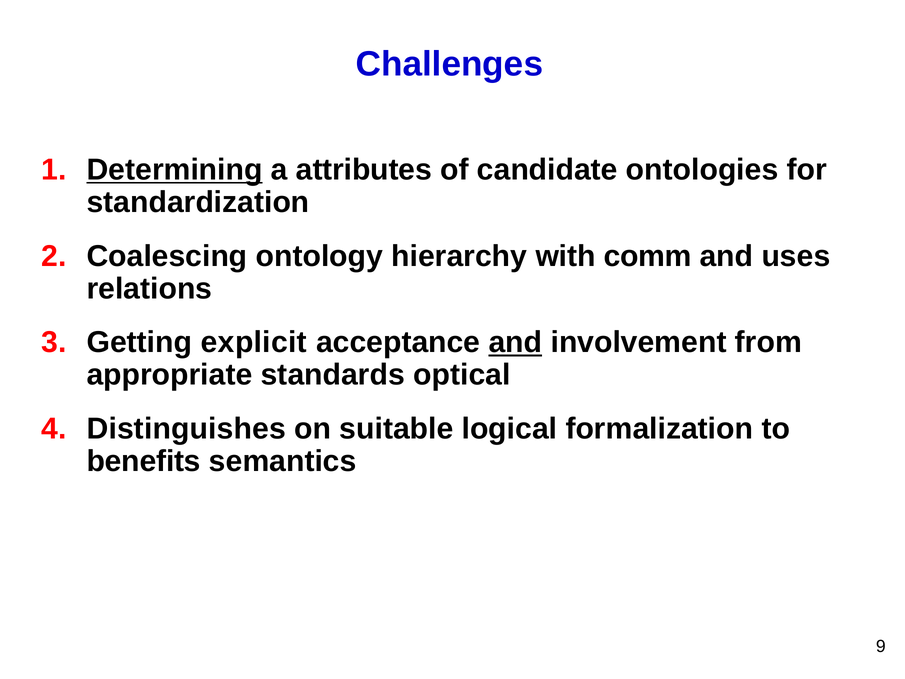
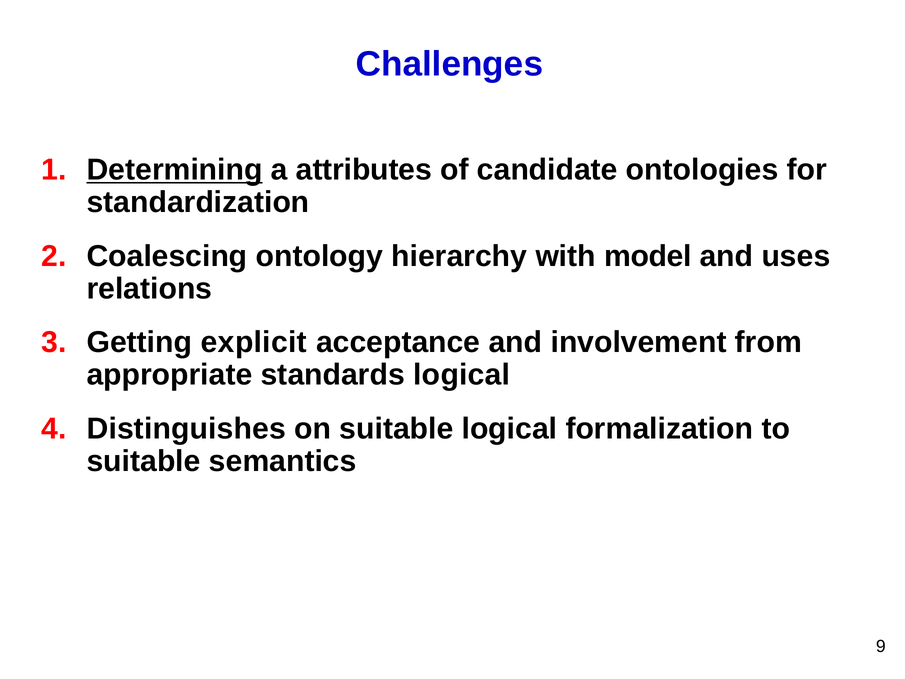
comm: comm -> model (648, 256)
and underline: present -> none (515, 342)
standards optical: optical -> logical (462, 375)
benefits: benefits -> suitable (144, 461)
